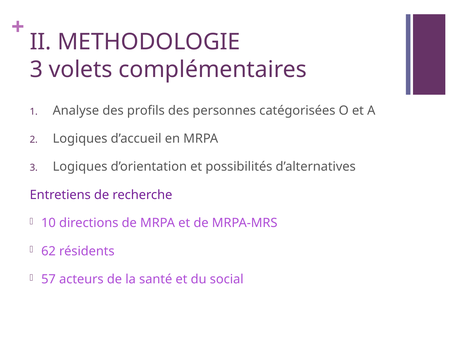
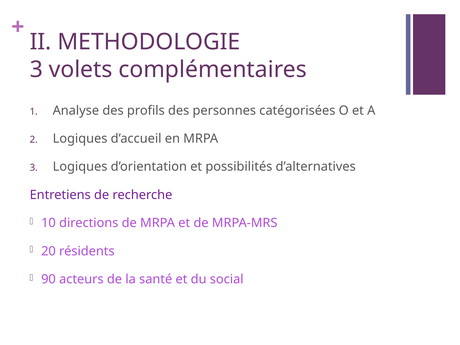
62: 62 -> 20 (48, 251)
57: 57 -> 90 (48, 279)
